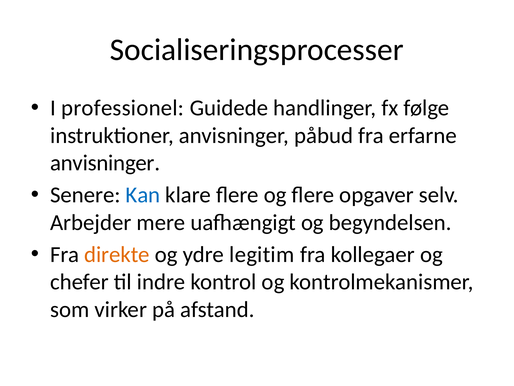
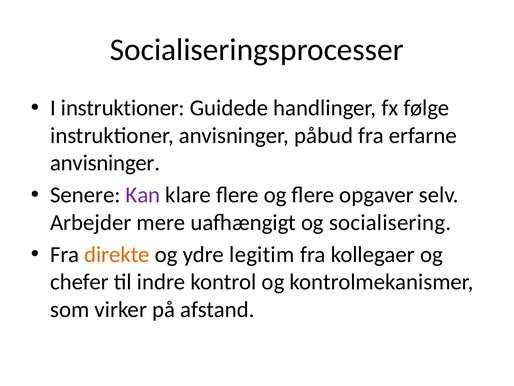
I professionel: professionel -> instruktioner (123, 108)
Kan colour: blue -> purple (143, 195)
begyndelsen: begyndelsen -> socialisering (390, 222)
